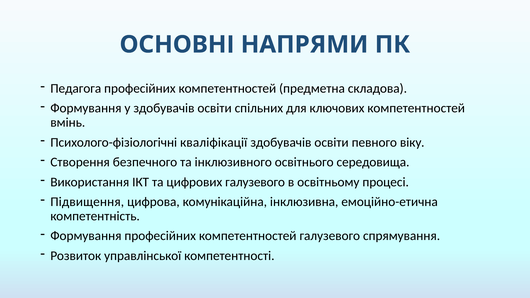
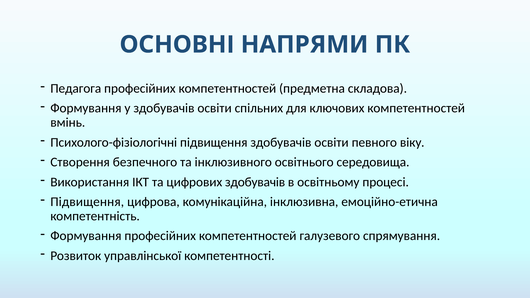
Психолого-фізіологічні кваліфікації: кваліфікації -> підвищення (214, 142)
цифрових галузевого: галузевого -> здобувачів (255, 182)
